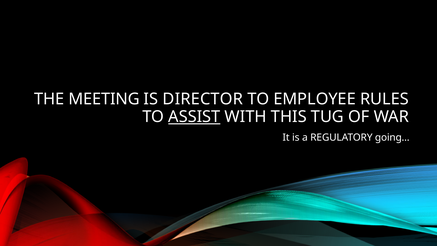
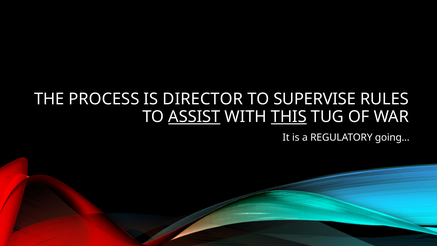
MEETING: MEETING -> PROCESS (104, 99)
EMPLOYEE: EMPLOYEE -> SUPERVISE (315, 99)
THIS underline: none -> present (289, 117)
